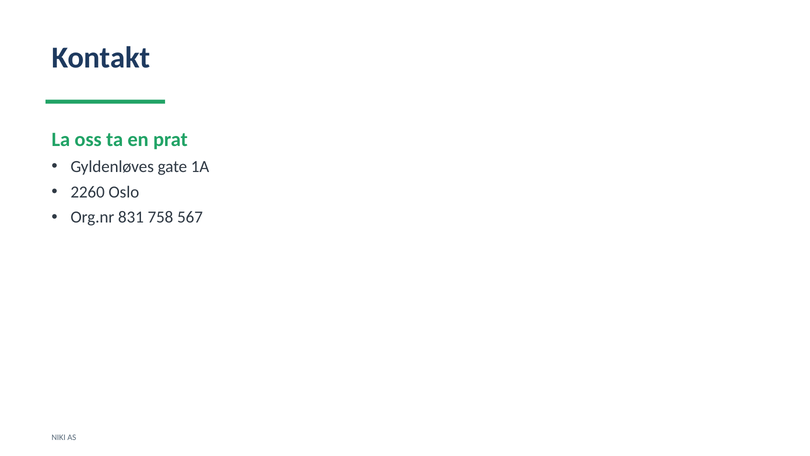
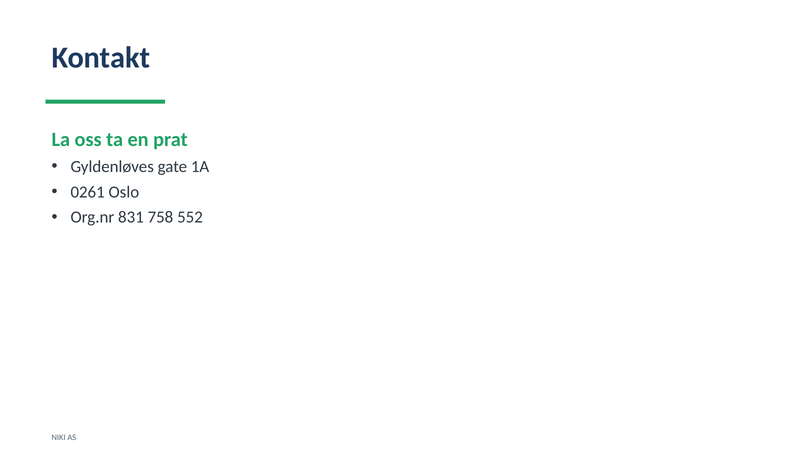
2260: 2260 -> 0261 (88, 192)
567: 567 -> 552 (190, 217)
